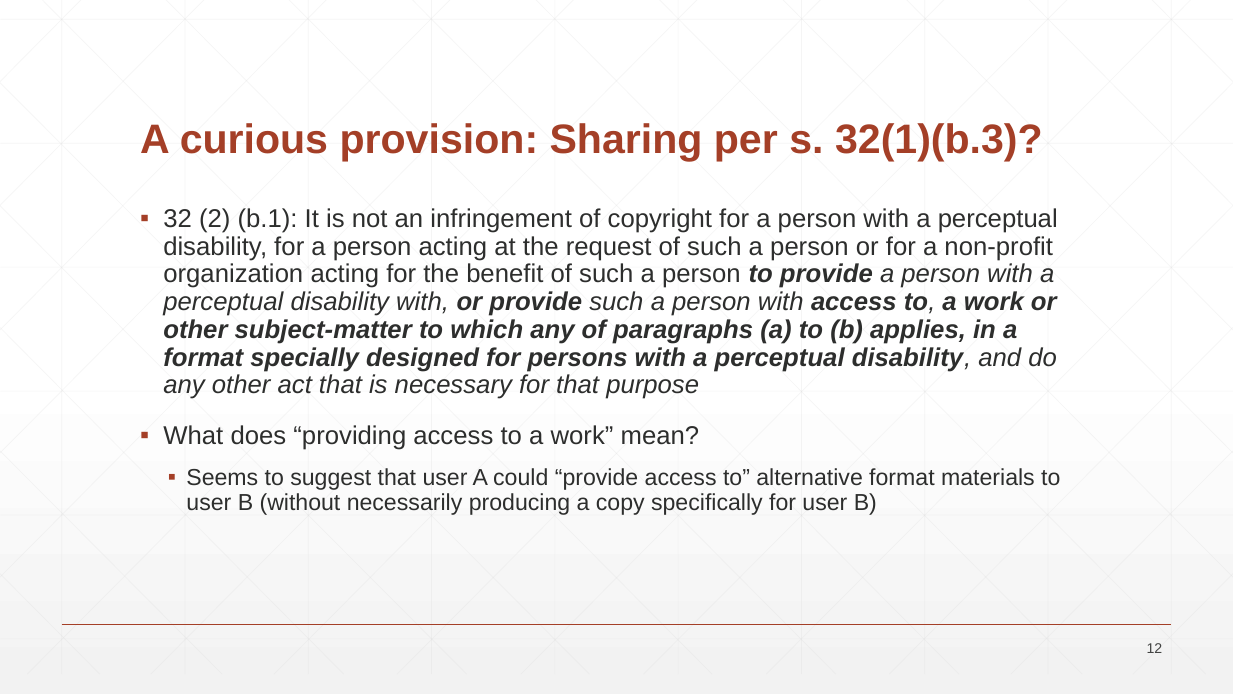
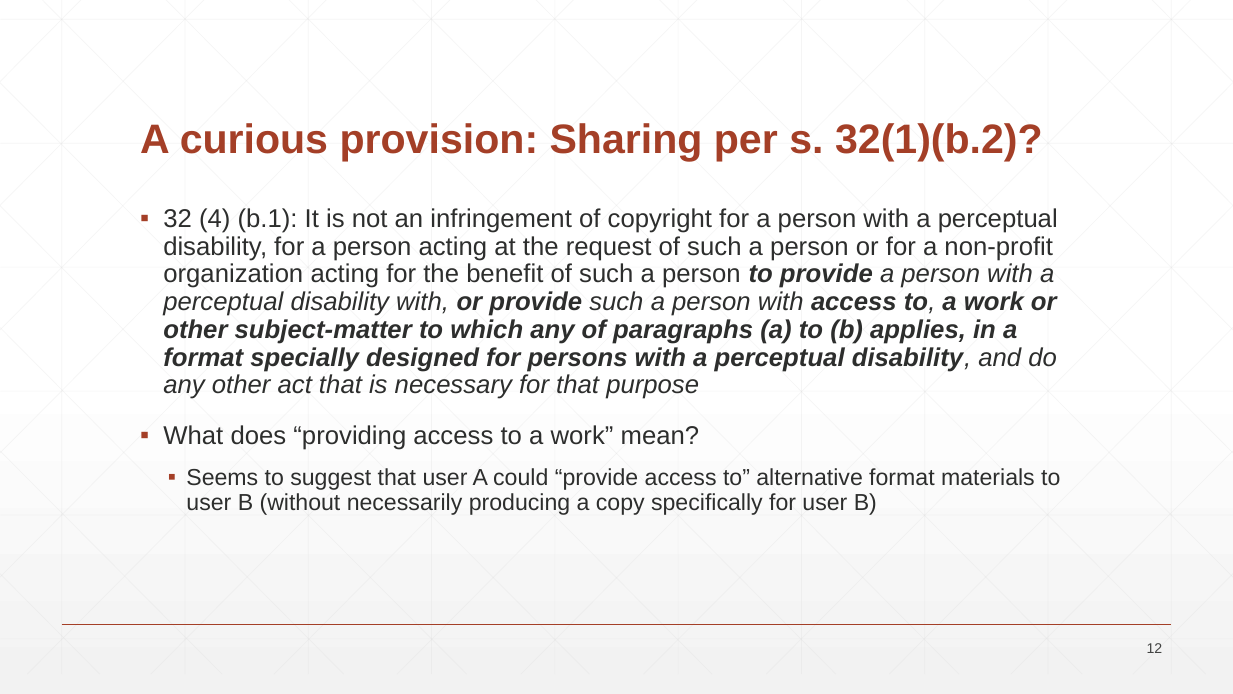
32(1)(b.3: 32(1)(b.3 -> 32(1)(b.2 (939, 139)
2: 2 -> 4 (215, 219)
